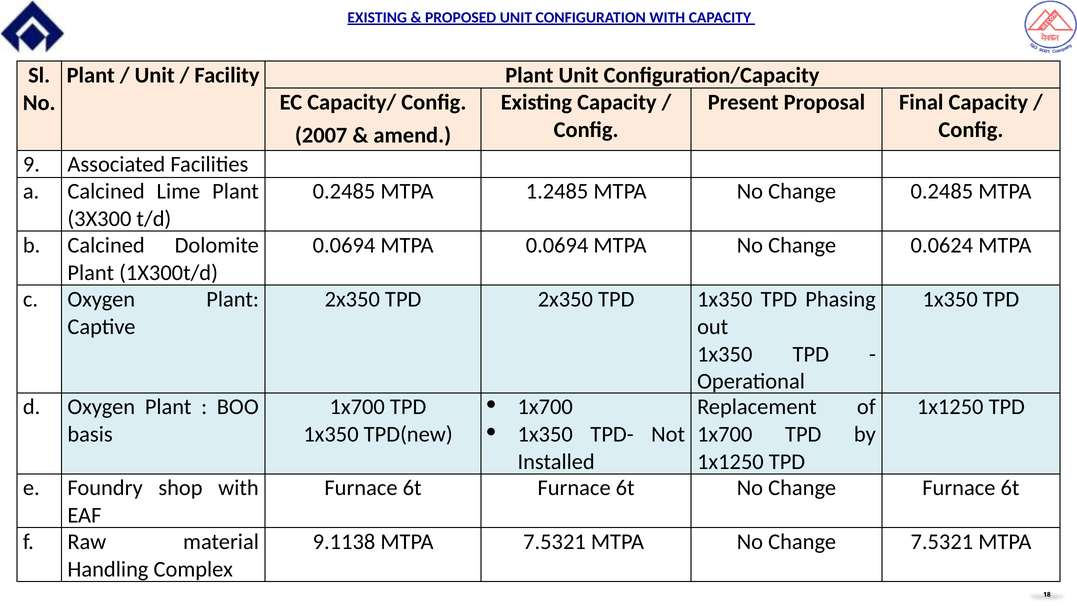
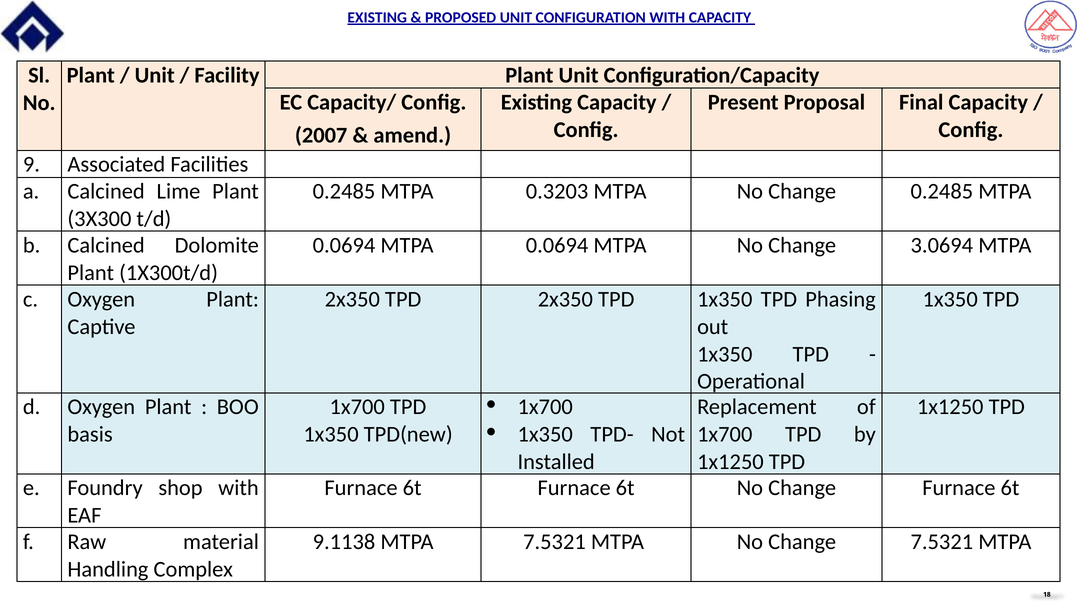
1.2485: 1.2485 -> 0.3203 (557, 191)
0.0624: 0.0624 -> 3.0694 (942, 245)
